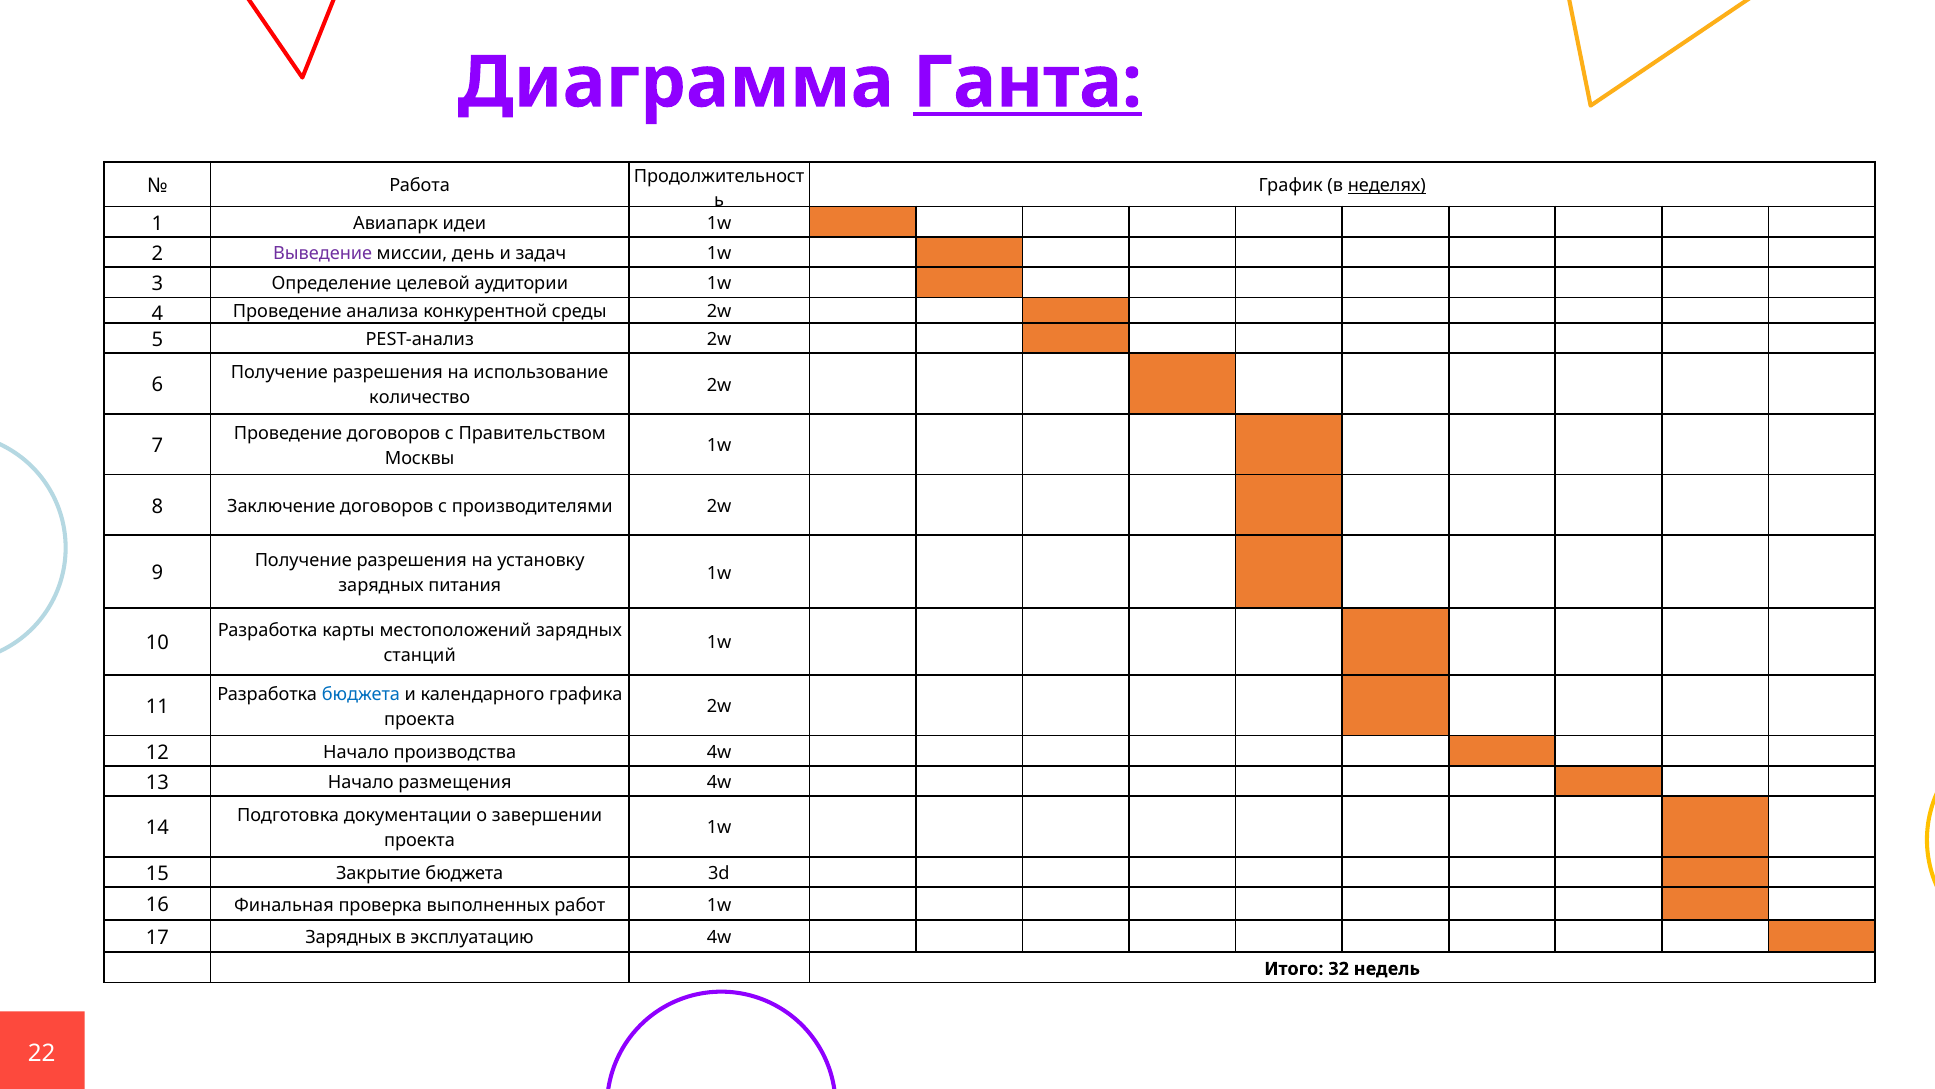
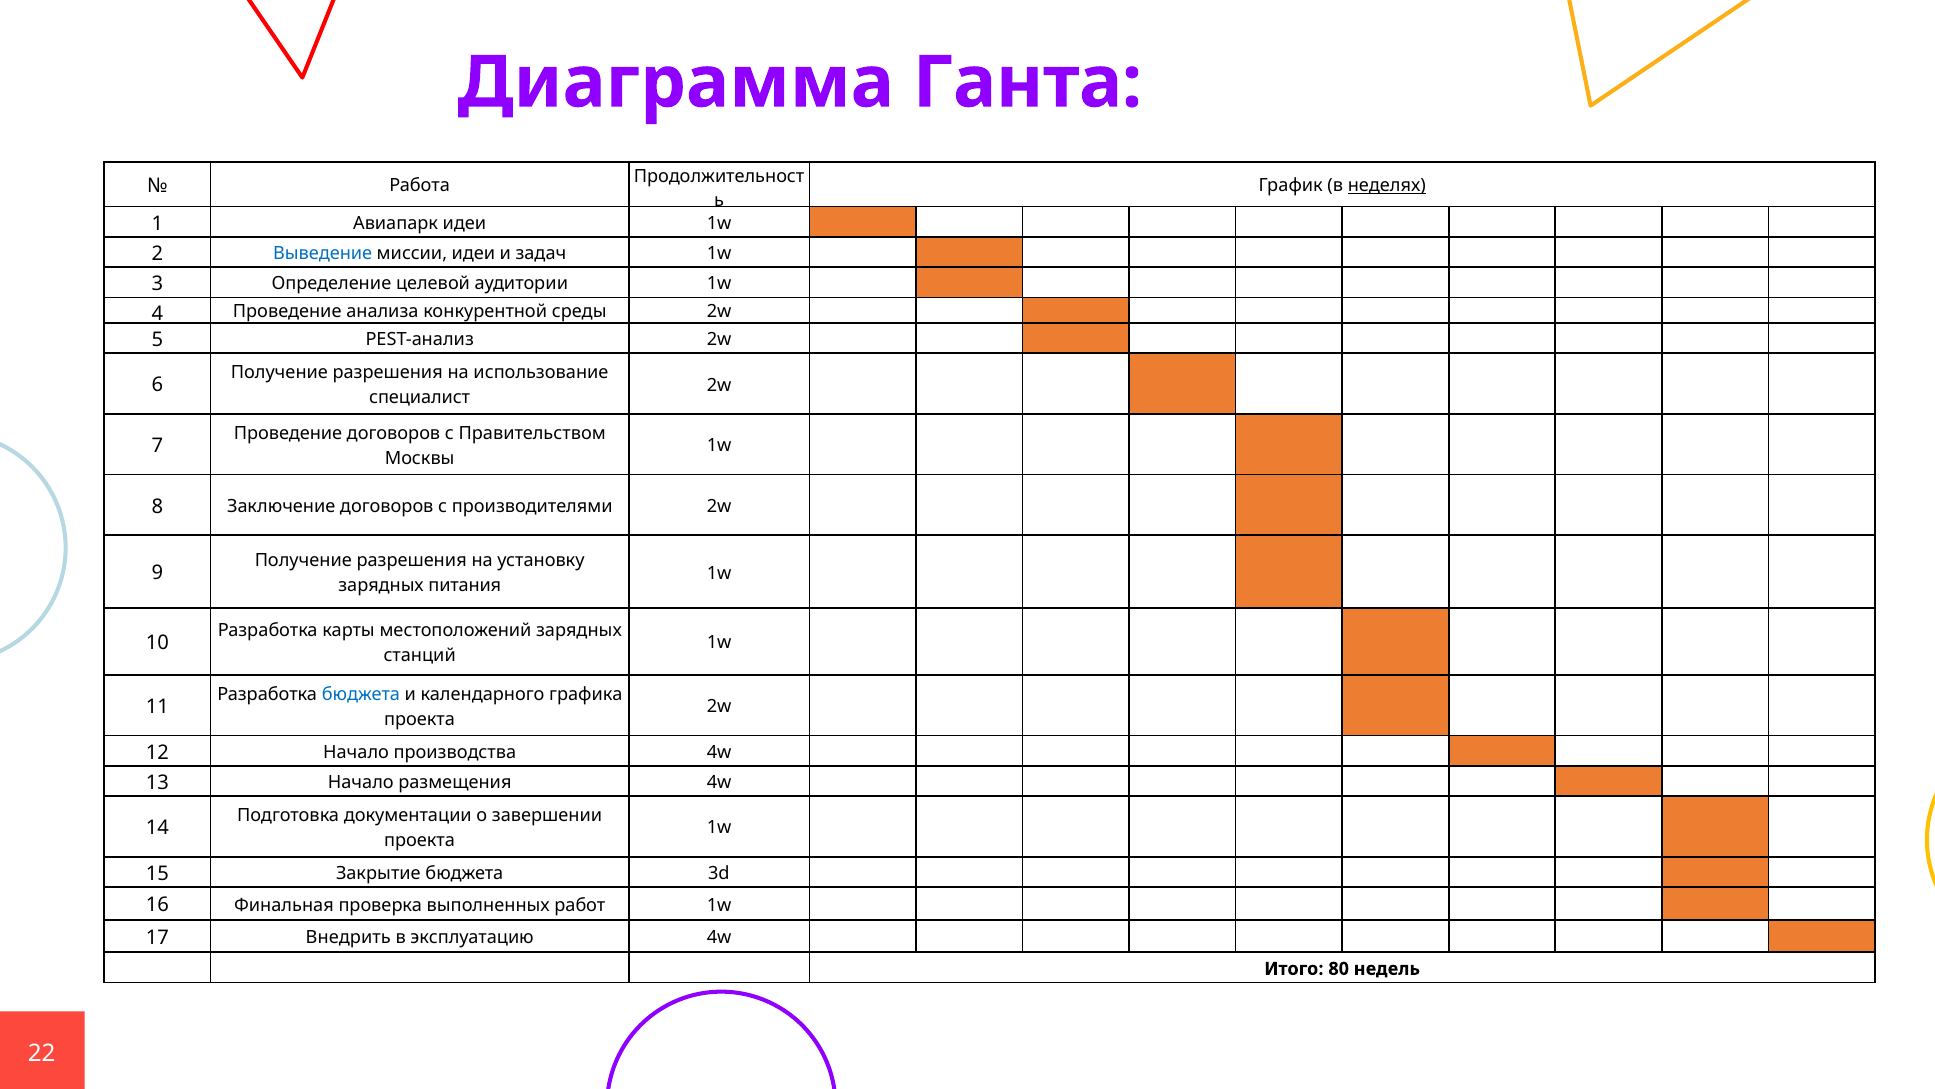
Ганта underline: present -> none (1027, 83)
Выведение colour: purple -> blue (323, 253)
миссии день: день -> идеи (473, 253)
количество: количество -> специалист (420, 397)
17 Зарядных: Зарядных -> Внедрить (348, 937)
32: 32 -> 80 (1339, 968)
